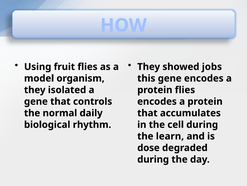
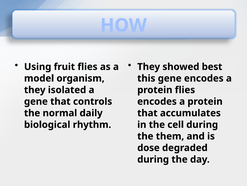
jobs: jobs -> best (212, 67)
learn: learn -> them (170, 136)
